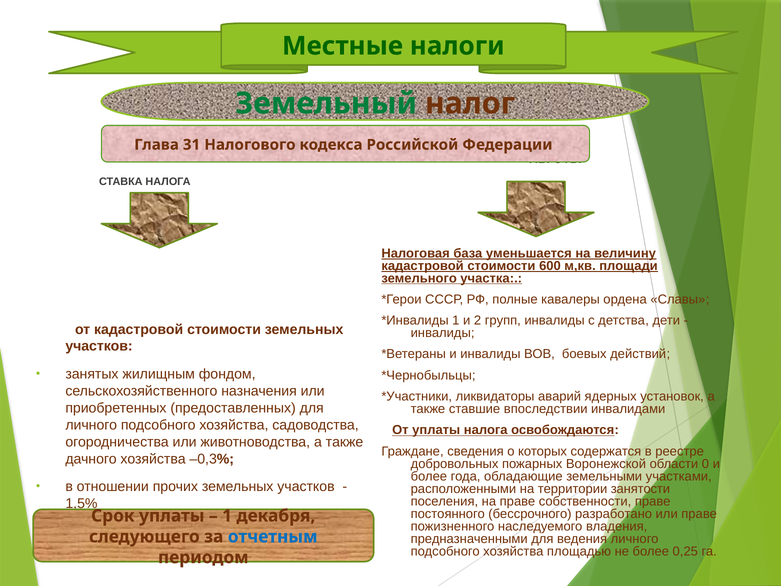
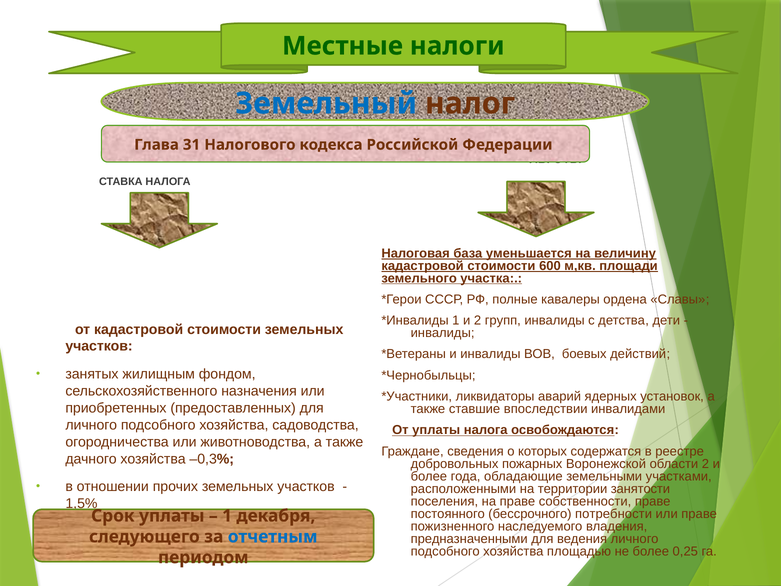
Земельный colour: green -> blue (326, 103)
области 0: 0 -> 2 (705, 464)
разработано: разработано -> потребности (614, 514)
